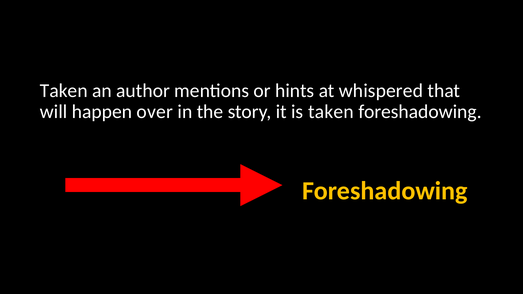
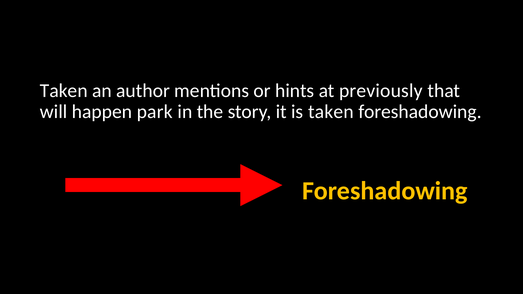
whispered: whispered -> previously (381, 91)
over: over -> park (155, 112)
